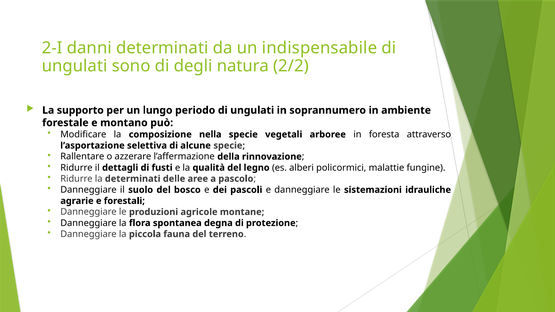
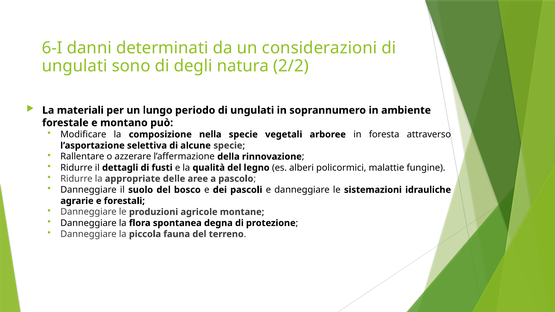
2-I: 2-I -> 6-I (52, 48)
indispensabile: indispensabile -> considerazioni (320, 48)
supporto: supporto -> materiali (80, 110)
la determinati: determinati -> appropriate (133, 179)
